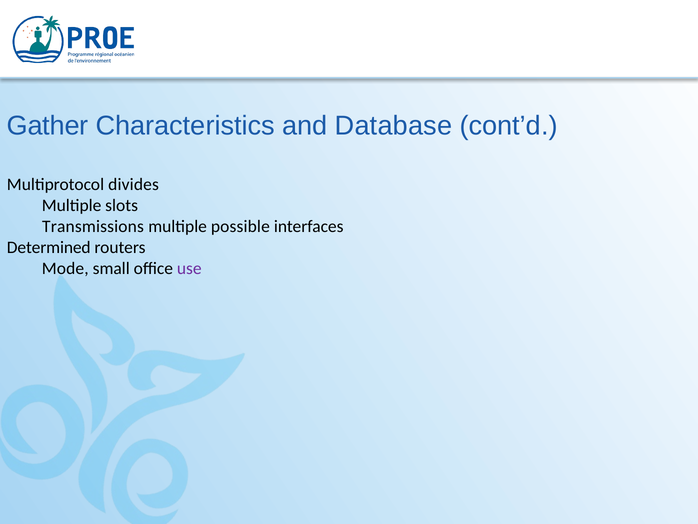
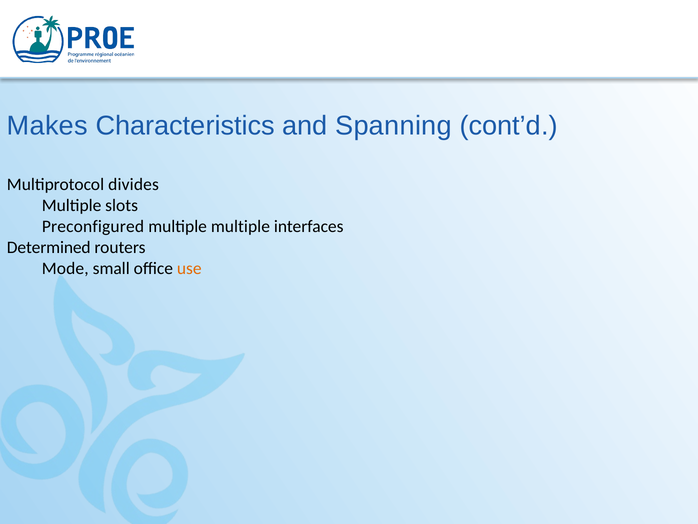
Gather: Gather -> Makes (47, 126)
Database: Database -> Spanning (393, 126)
Transmissions: Transmissions -> Preconfigured (93, 226)
multiple possible: possible -> multiple (240, 226)
use colour: purple -> orange (189, 268)
